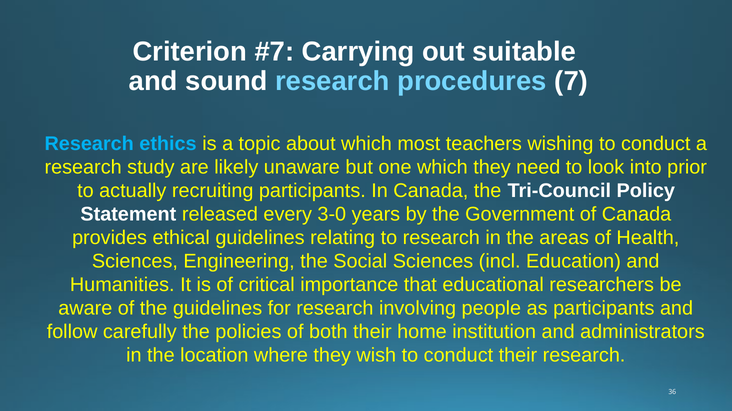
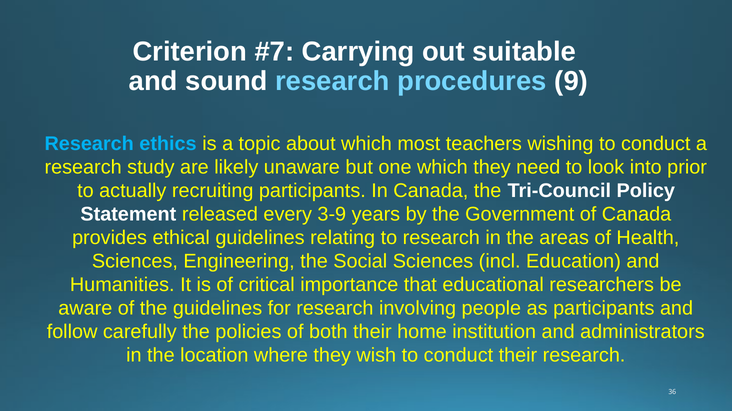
7: 7 -> 9 (571, 81)
3-0: 3-0 -> 3-9 (332, 214)
